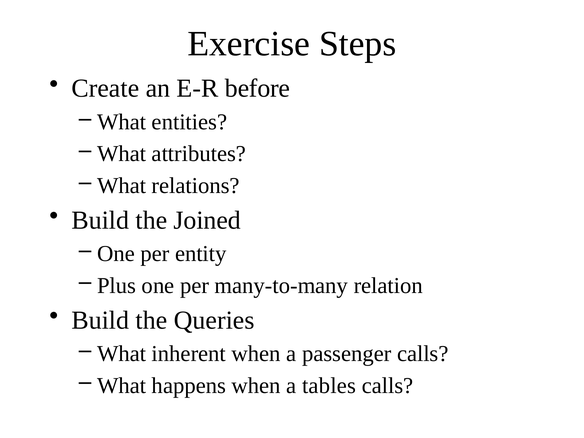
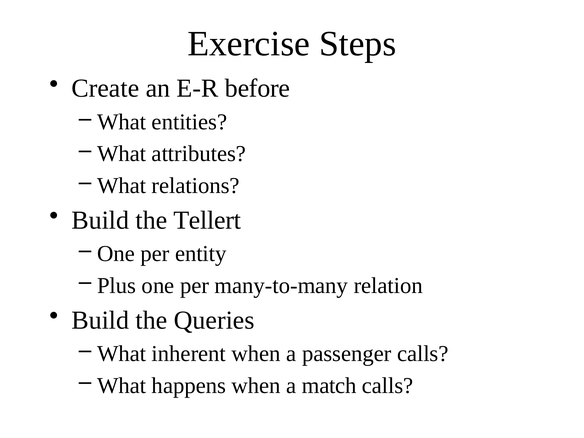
Joined: Joined -> Tellert (207, 220)
tables: tables -> match (329, 386)
